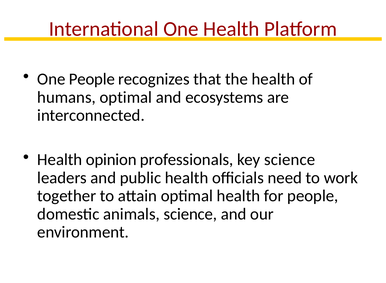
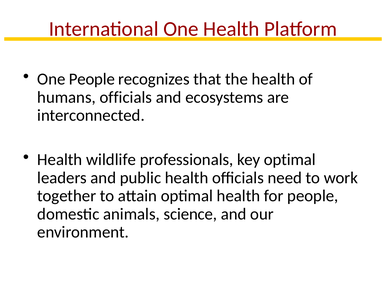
humans optimal: optimal -> officials (126, 97)
opinion: opinion -> wildlife (111, 160)
key science: science -> optimal (290, 160)
